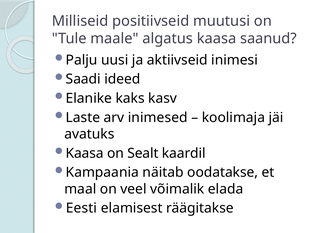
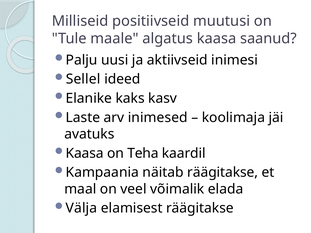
Saadi: Saadi -> Sellel (83, 79)
Sealt: Sealt -> Teha (143, 153)
näitab oodatakse: oodatakse -> räägitakse (223, 173)
Eesti: Eesti -> Välja (81, 208)
